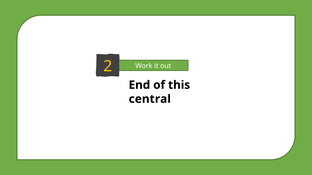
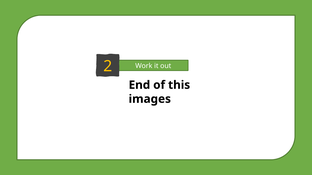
central: central -> images (150, 99)
